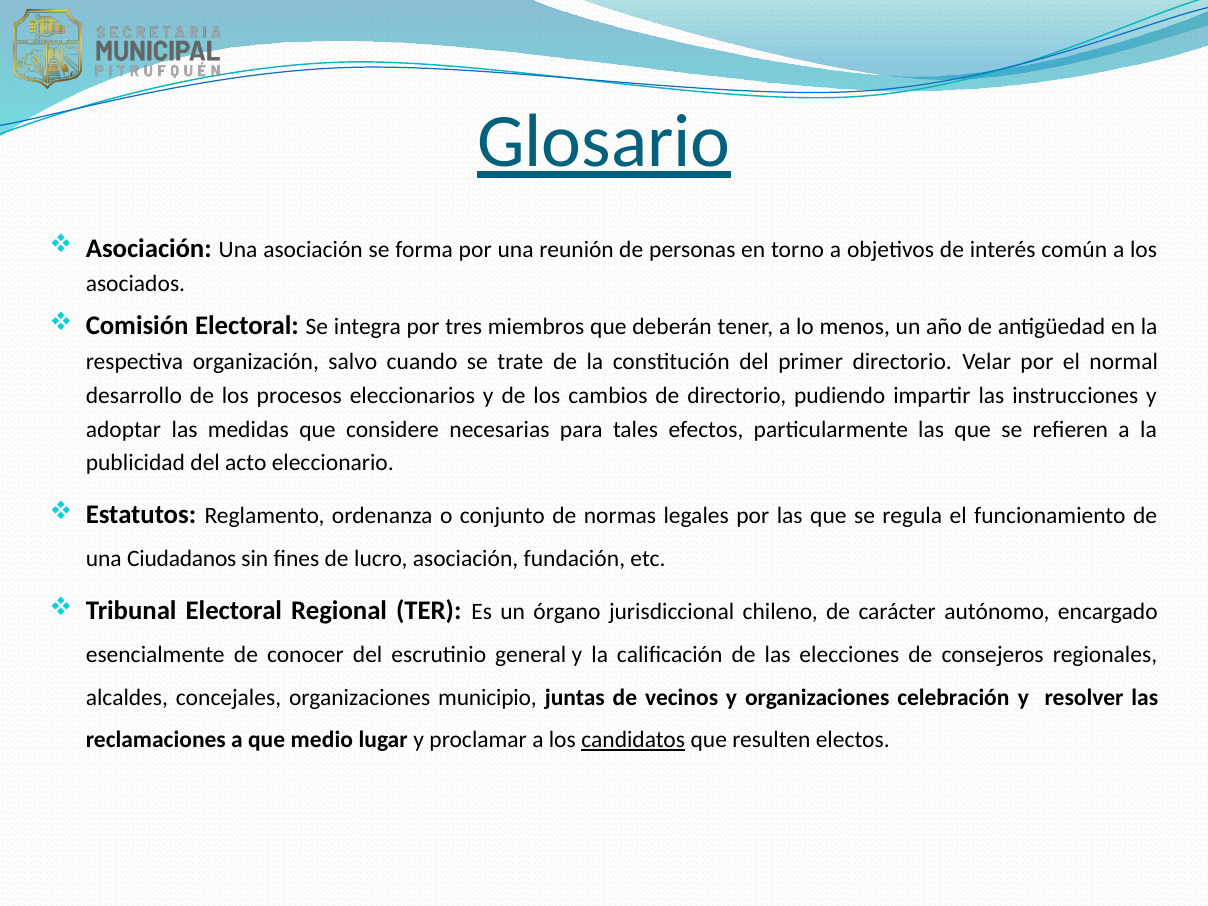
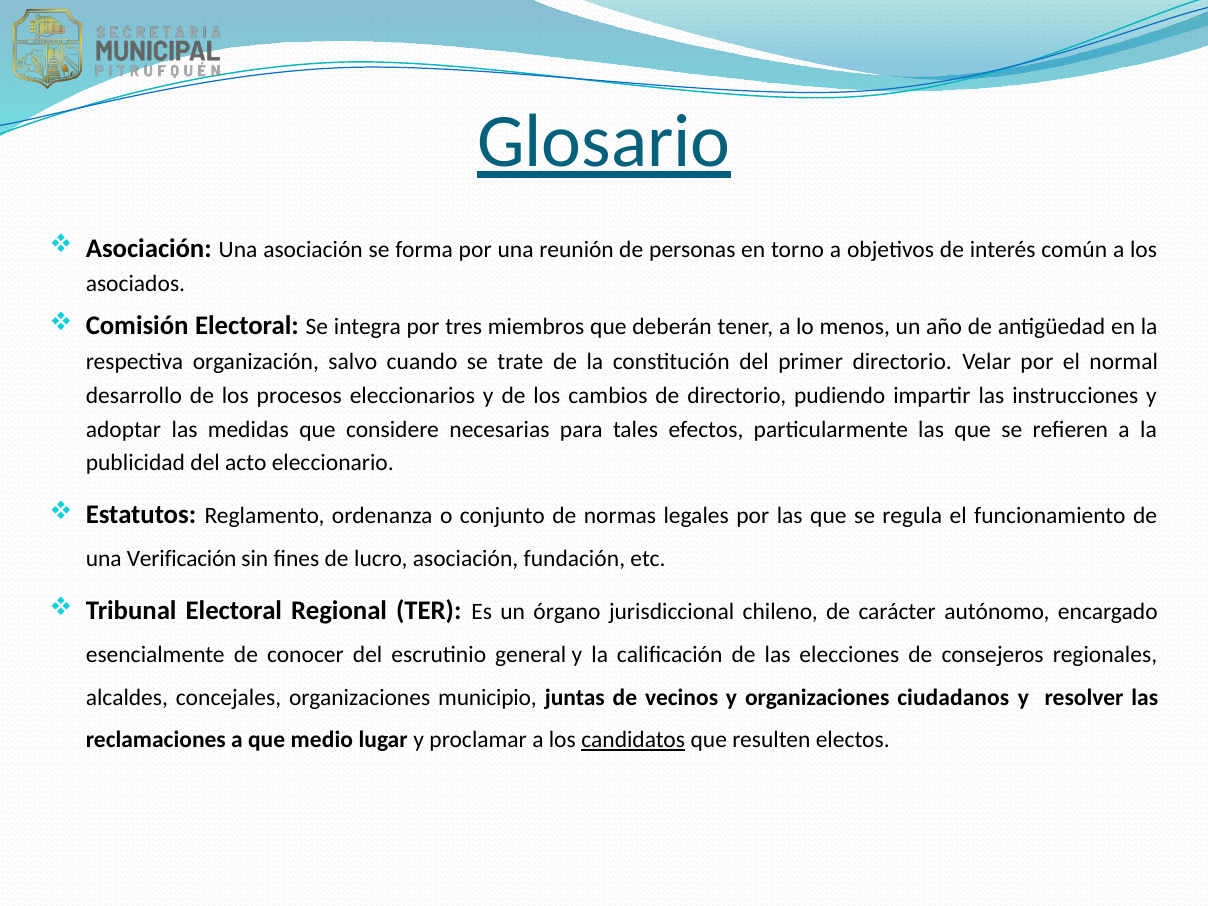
Ciudadanos: Ciudadanos -> Verificación (182, 559)
celebración: celebración -> ciudadanos (953, 698)
